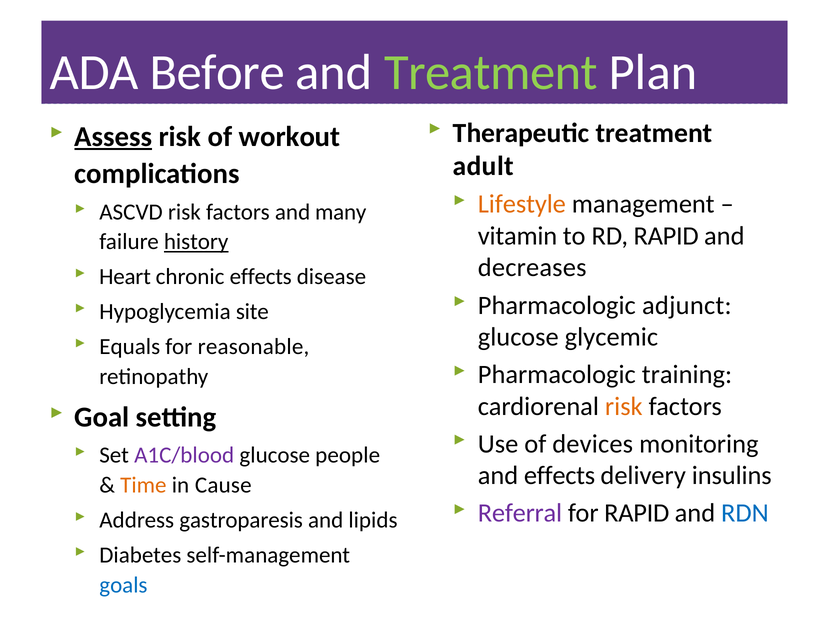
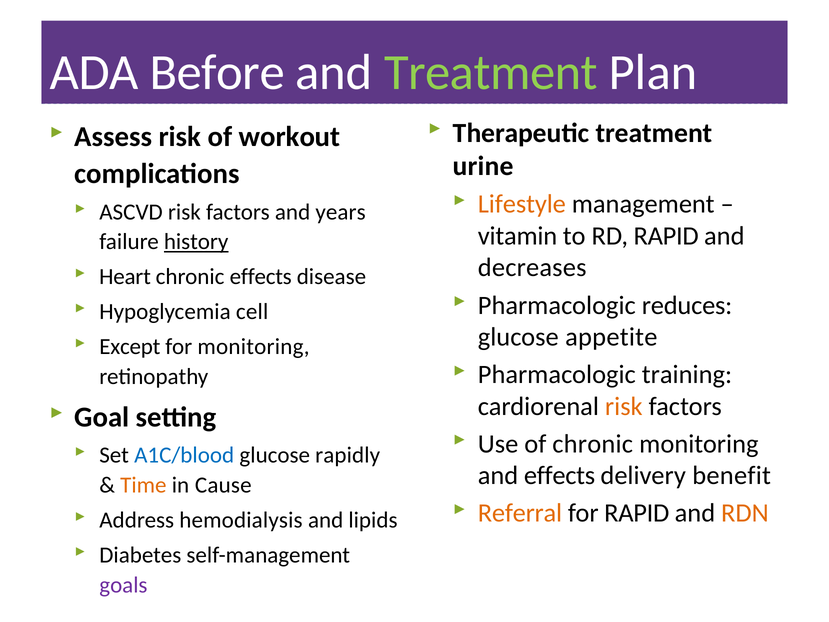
Assess underline: present -> none (113, 137)
adult: adult -> urine (483, 166)
many: many -> years (341, 212)
adjunct: adjunct -> reduces (687, 305)
site: site -> cell (252, 312)
glycemic: glycemic -> appetite (611, 337)
Equals: Equals -> Except (130, 347)
for reasonable: reasonable -> monitoring (253, 347)
of devices: devices -> chronic (593, 444)
A1C/blood colour: purple -> blue (184, 455)
people: people -> rapidly (348, 455)
insulins: insulins -> benefit (732, 475)
Referral colour: purple -> orange (520, 513)
RDN colour: blue -> orange (745, 513)
gastroparesis: gastroparesis -> hemodialysis (241, 520)
goals colour: blue -> purple (123, 585)
